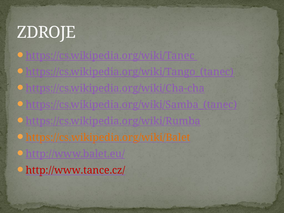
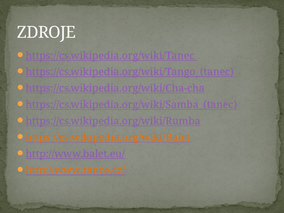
http://www.tance.cz/ colour: red -> orange (76, 170)
